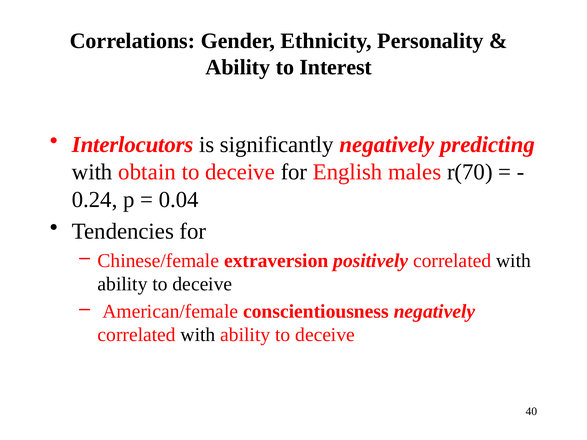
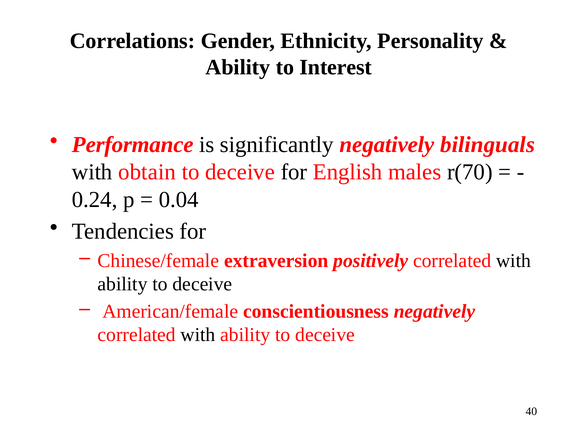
Interlocutors: Interlocutors -> Performance (133, 145)
predicting: predicting -> bilinguals (488, 145)
